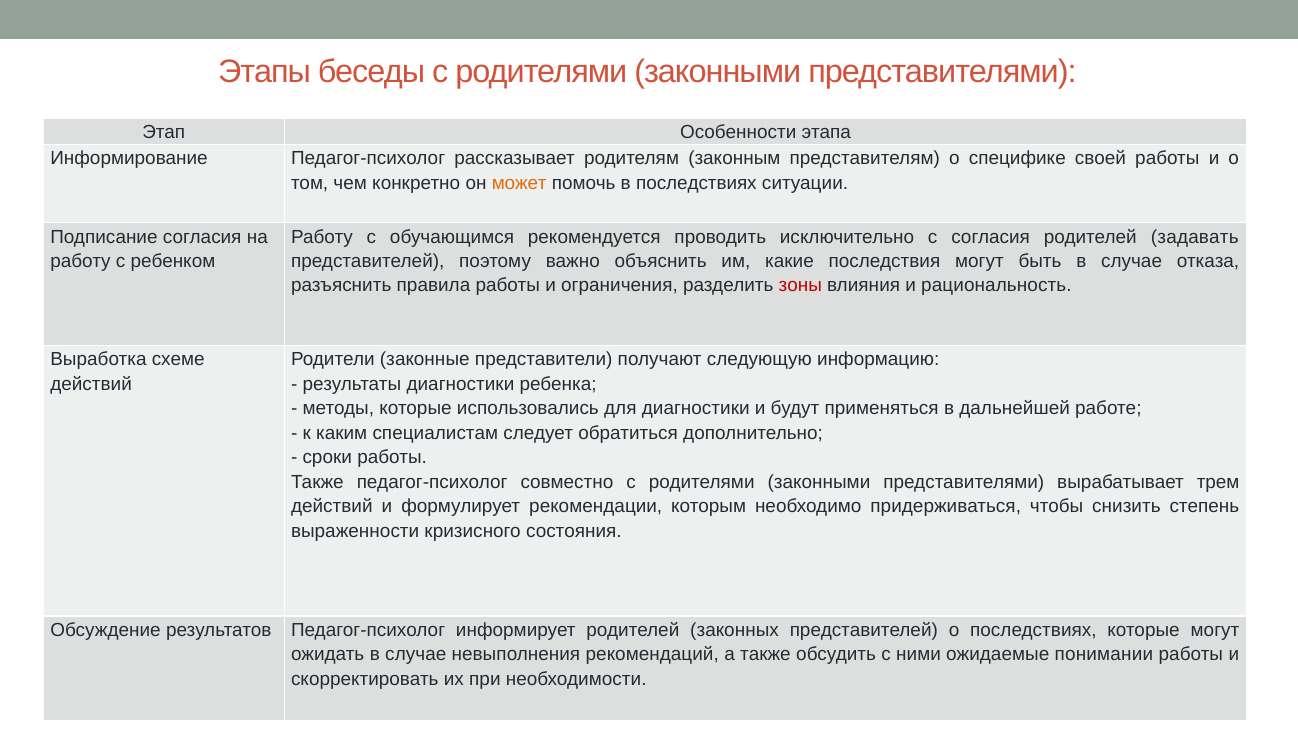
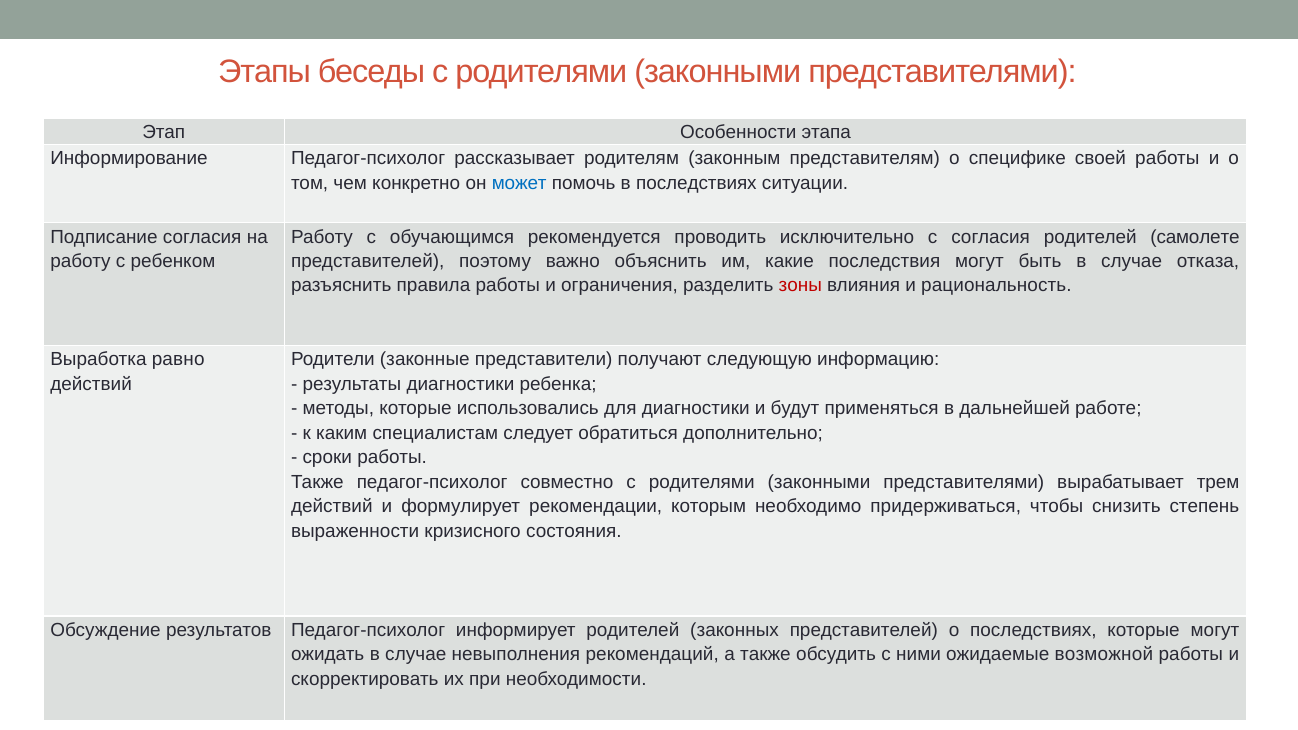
может colour: orange -> blue (519, 183)
задавать: задавать -> самолете (1195, 237)
схеме: схеме -> равно (178, 360)
понимании: понимании -> возможной (1104, 655)
